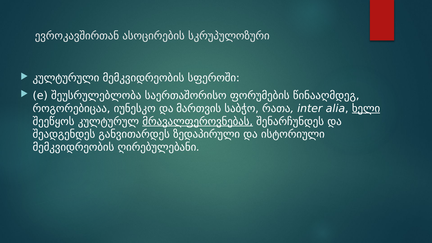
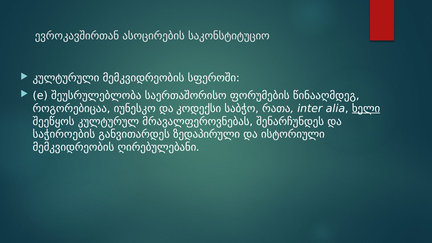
სკრუპულოზური: სკრუპულოზური -> საკონსტიტუციო (229, 36)
მართვის: მართვის -> კოდექსი (199, 108)
მრავალფეროვნებას underline: present -> none (198, 121)
შეადგენდეს: შეადგენდეს -> საჭიროების (64, 134)
